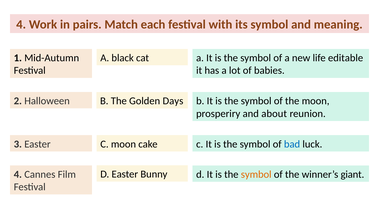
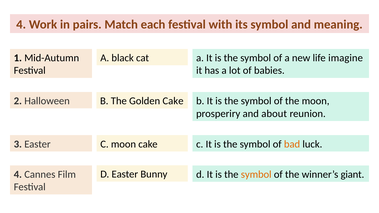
editable: editable -> imagine (346, 58)
Golden Days: Days -> Cake (173, 101)
bad colour: blue -> orange (292, 144)
